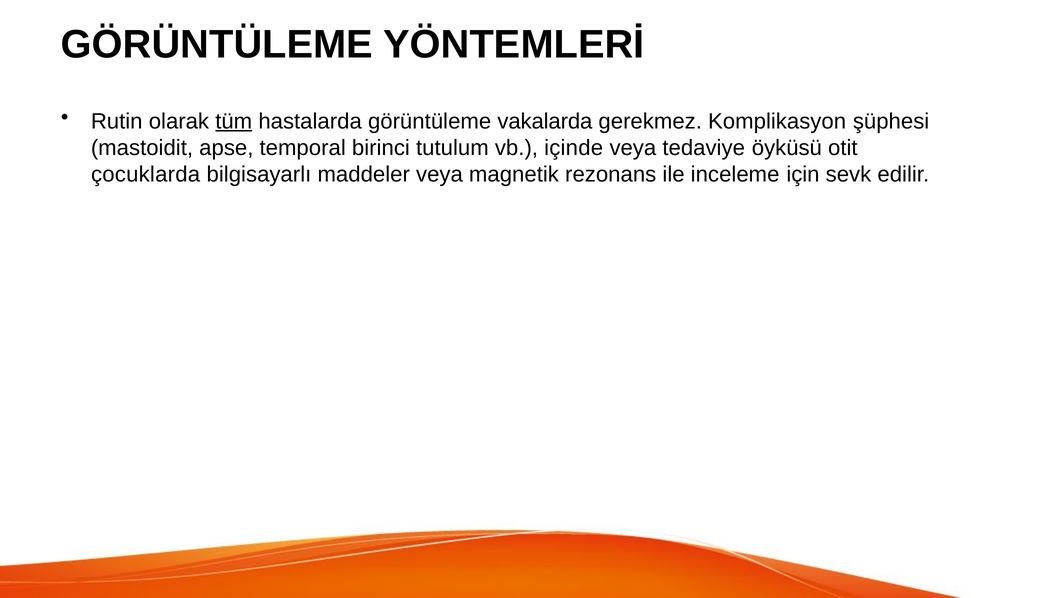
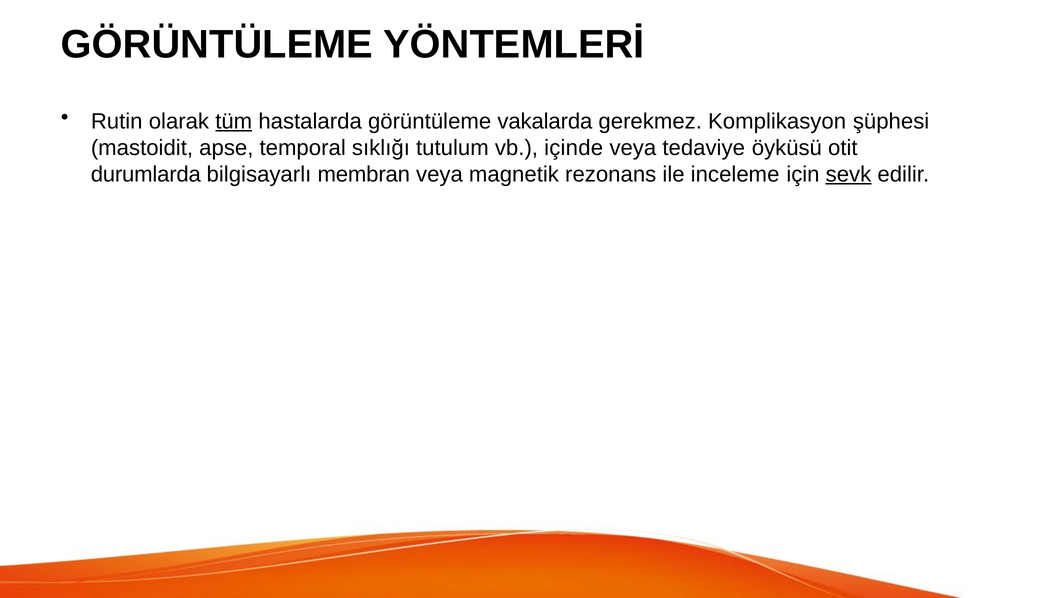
birinci: birinci -> sıklığı (381, 148)
çocuklarda: çocuklarda -> durumlarda (146, 174)
maddeler: maddeler -> membran (364, 174)
sevk underline: none -> present (848, 174)
